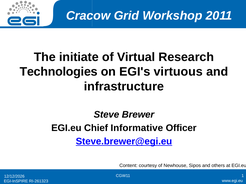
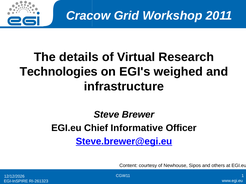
initiate: initiate -> details (79, 57)
virtuous: virtuous -> weighed (178, 72)
